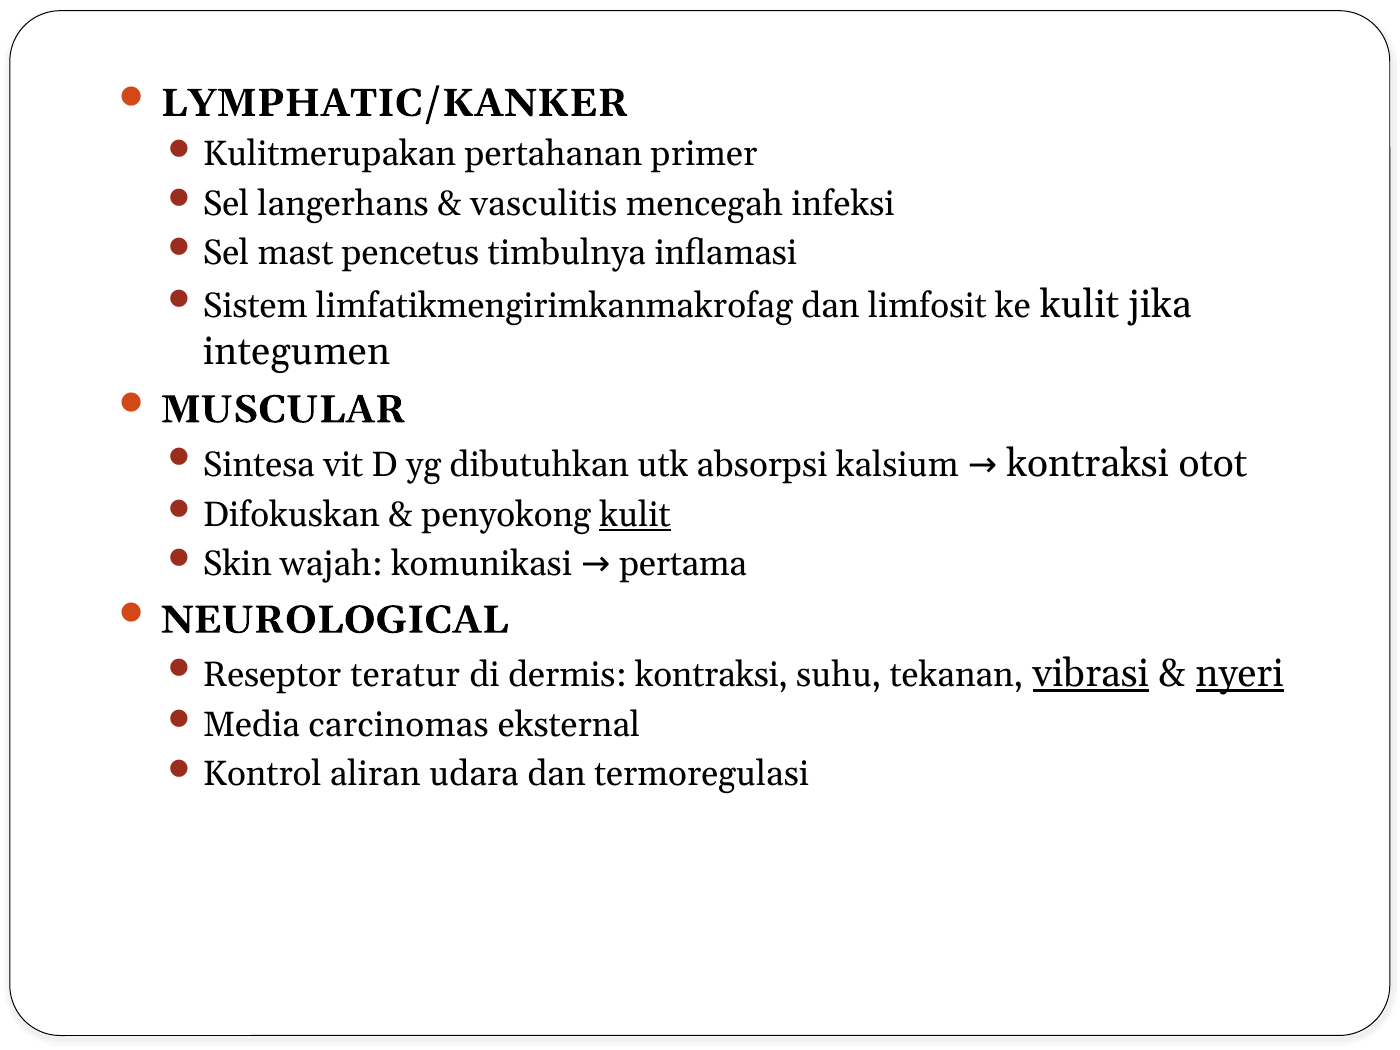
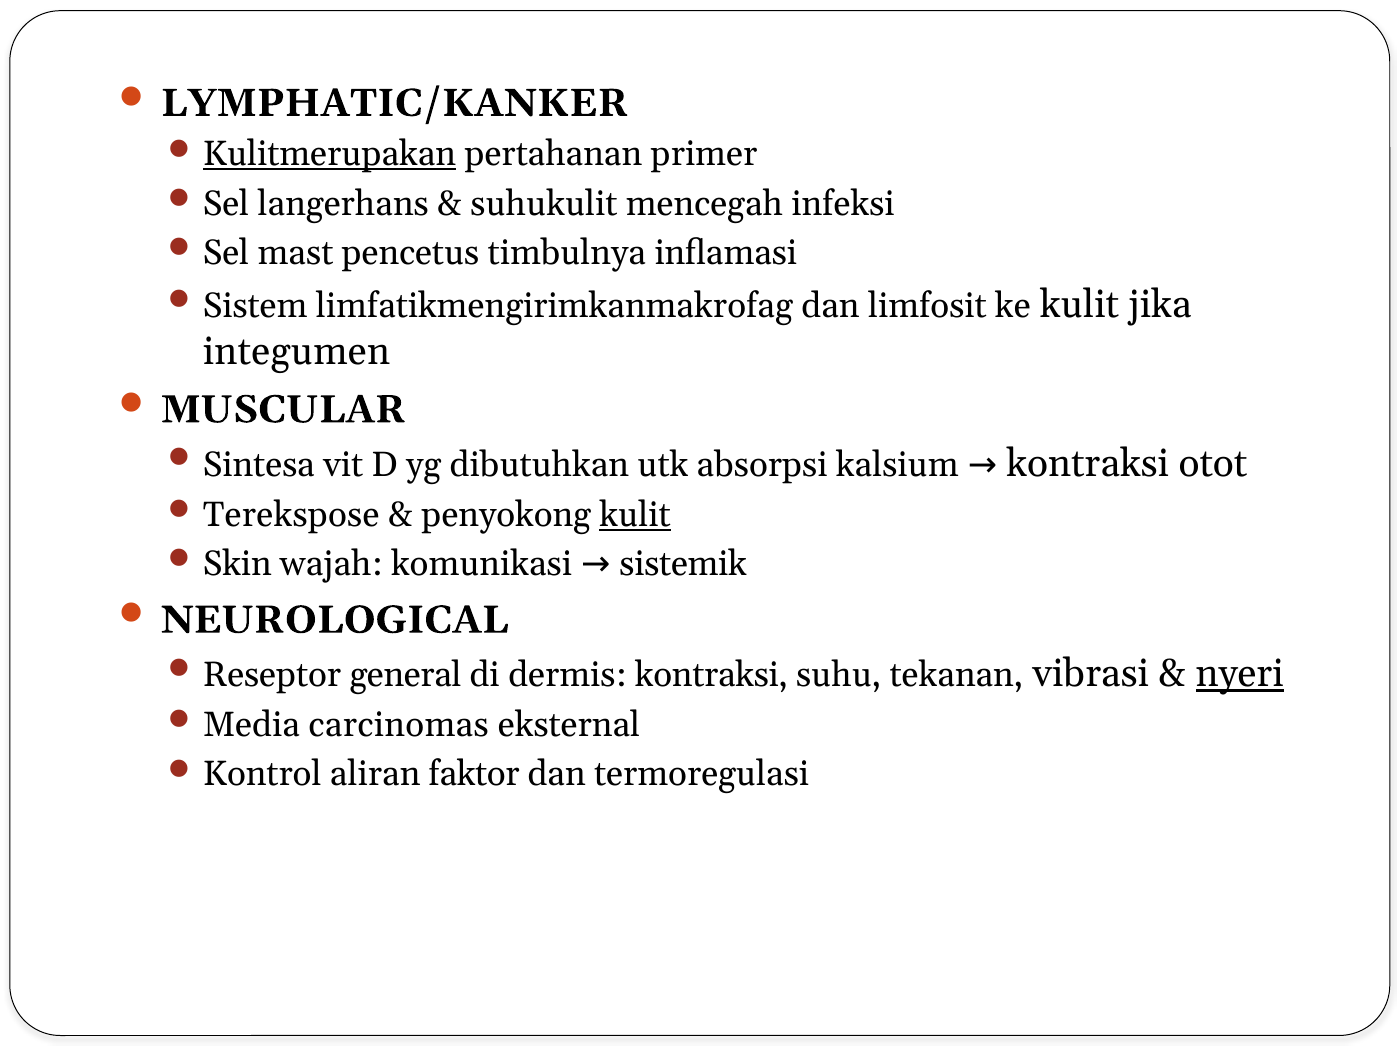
Kulitmerupakan underline: none -> present (329, 154)
vasculitis: vasculitis -> suhukulit (544, 204)
Difokuskan: Difokuskan -> Terekspose (291, 515)
pertama: pertama -> sistemik (683, 564)
teratur: teratur -> general (406, 675)
vibrasi underline: present -> none (1091, 674)
udara: udara -> faktor (474, 774)
